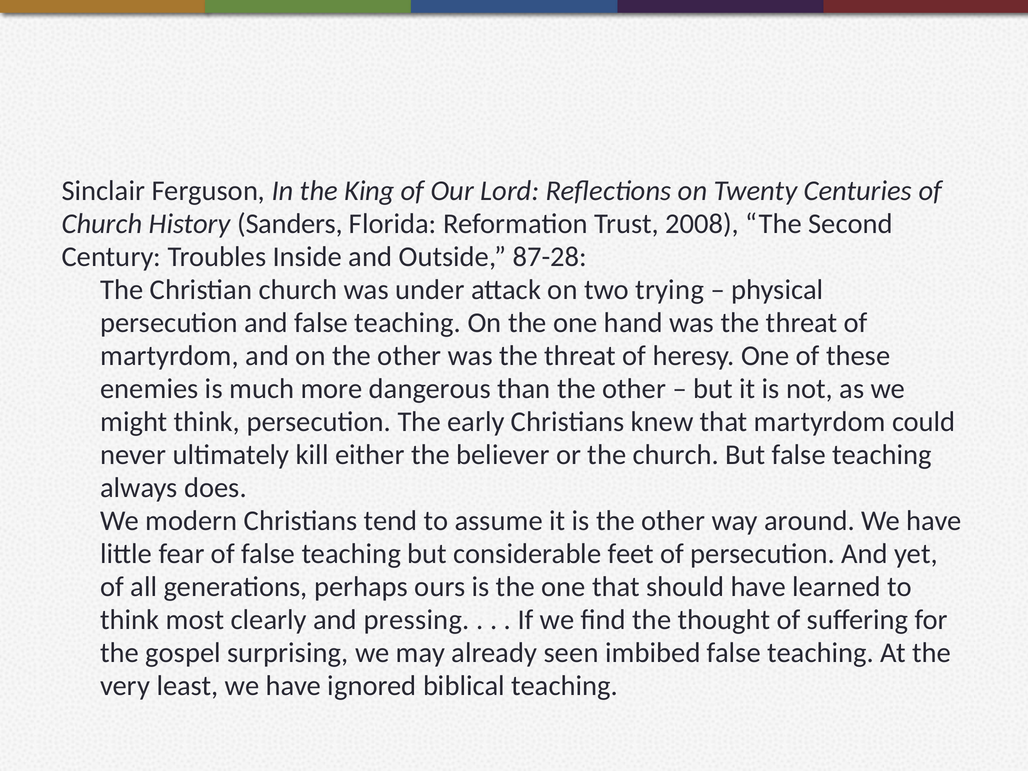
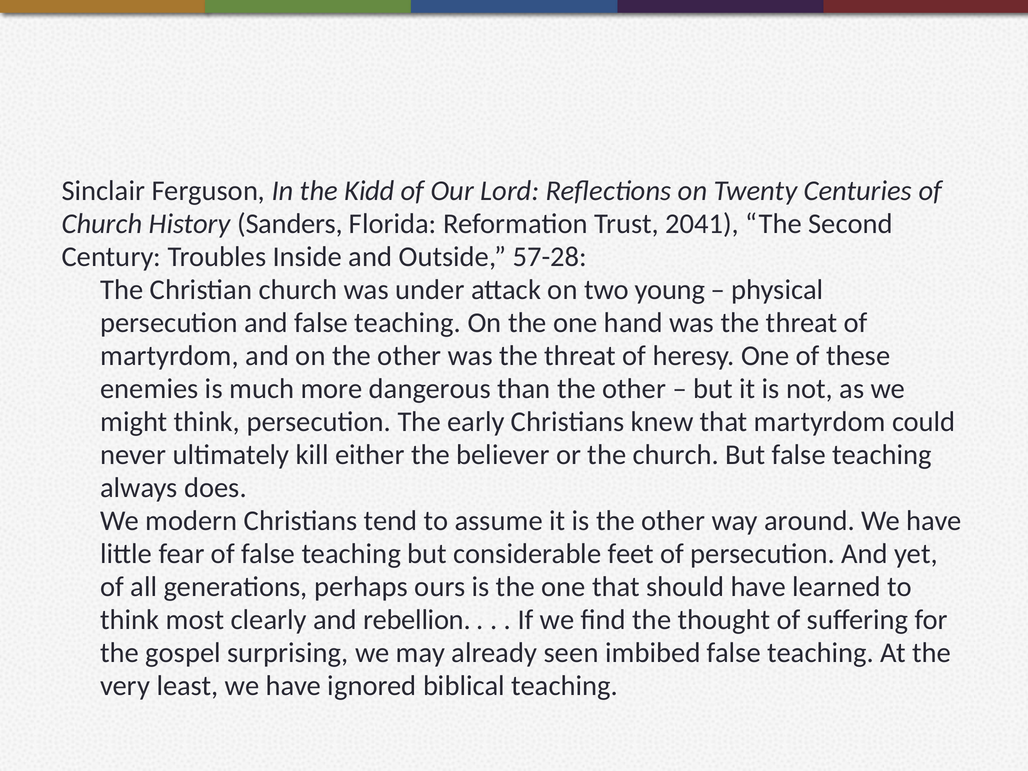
King: King -> Kidd (369, 191)
2008: 2008 -> 2041 (702, 224)
87-28: 87-28 -> 57-28 (550, 257)
trying: trying -> young (670, 290)
pressing: pressing -> rebellion (417, 620)
